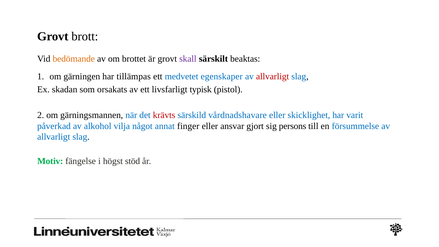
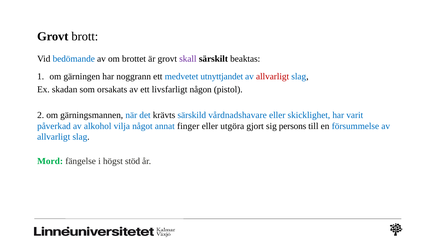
bedömande colour: orange -> blue (74, 59)
tillämpas: tillämpas -> noggrann (134, 77)
egenskaper: egenskaper -> utnyttjandet (222, 77)
typisk: typisk -> någon (201, 89)
krävts colour: red -> black (164, 115)
ansvar: ansvar -> utgöra (232, 126)
Motiv: Motiv -> Mord (50, 161)
